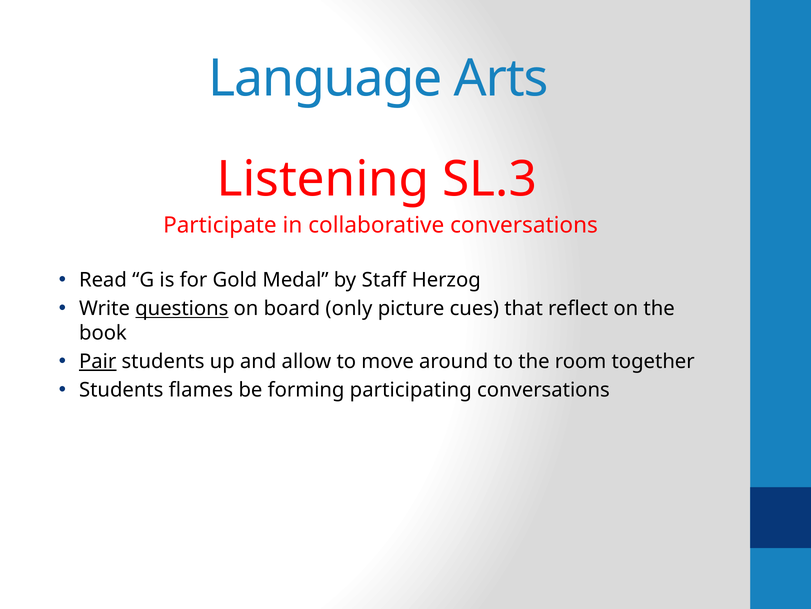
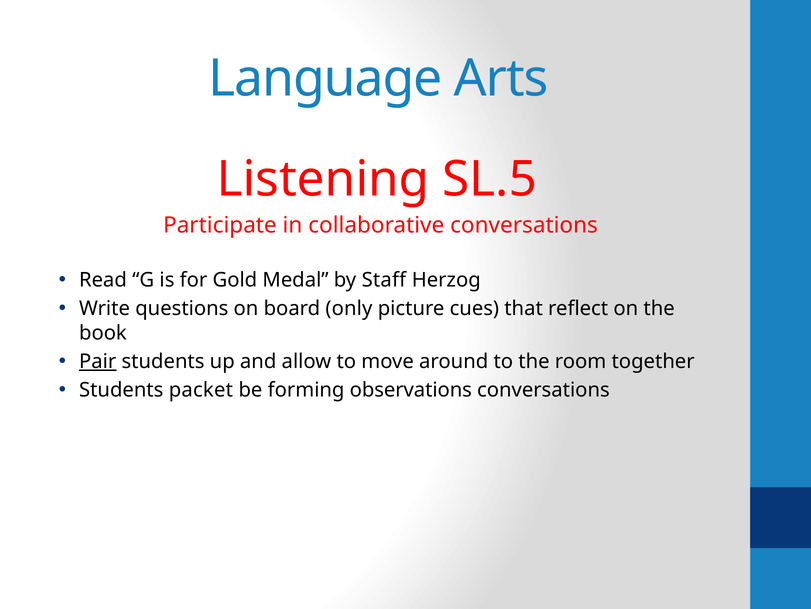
SL.3: SL.3 -> SL.5 (490, 179)
questions underline: present -> none (182, 308)
flames: flames -> packet (201, 389)
participating: participating -> observations (411, 389)
